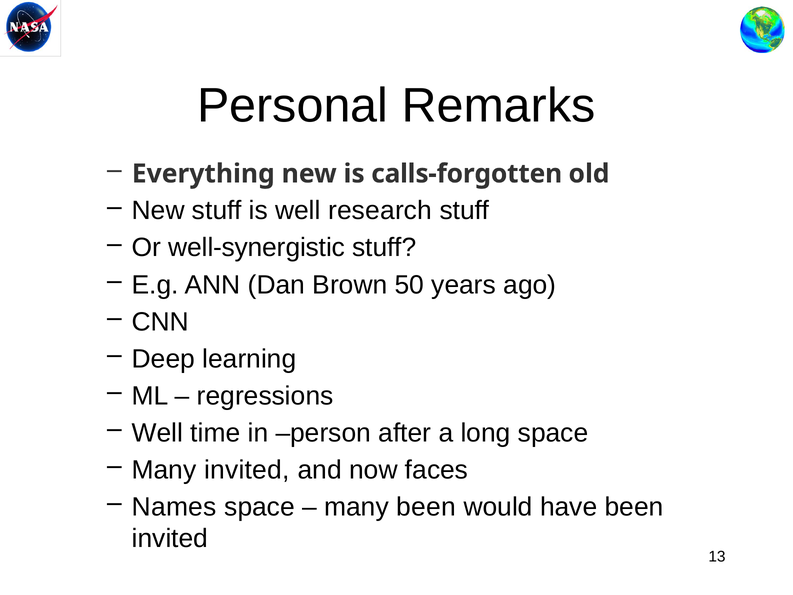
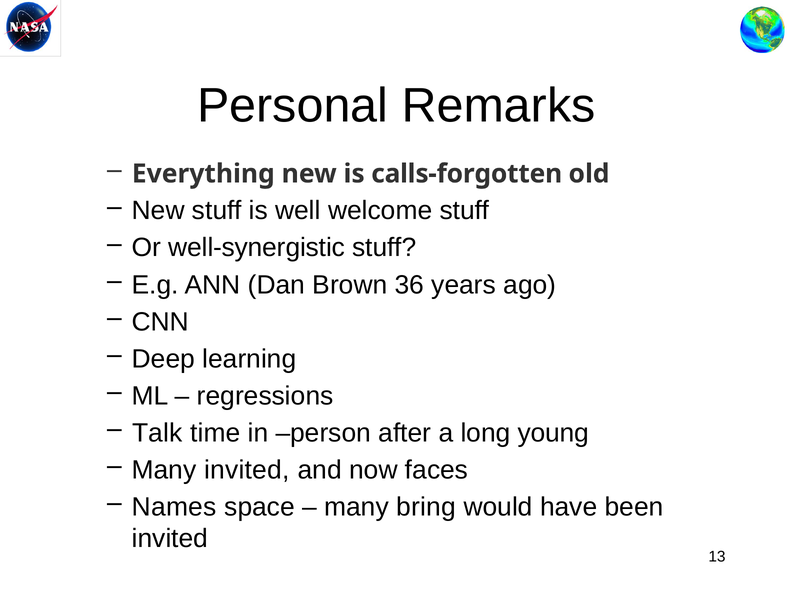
research: research -> welcome (380, 211)
50: 50 -> 36 (409, 285)
Well: Well -> Talk (157, 433)
long space: space -> young (553, 433)
many been: been -> bring (426, 507)
